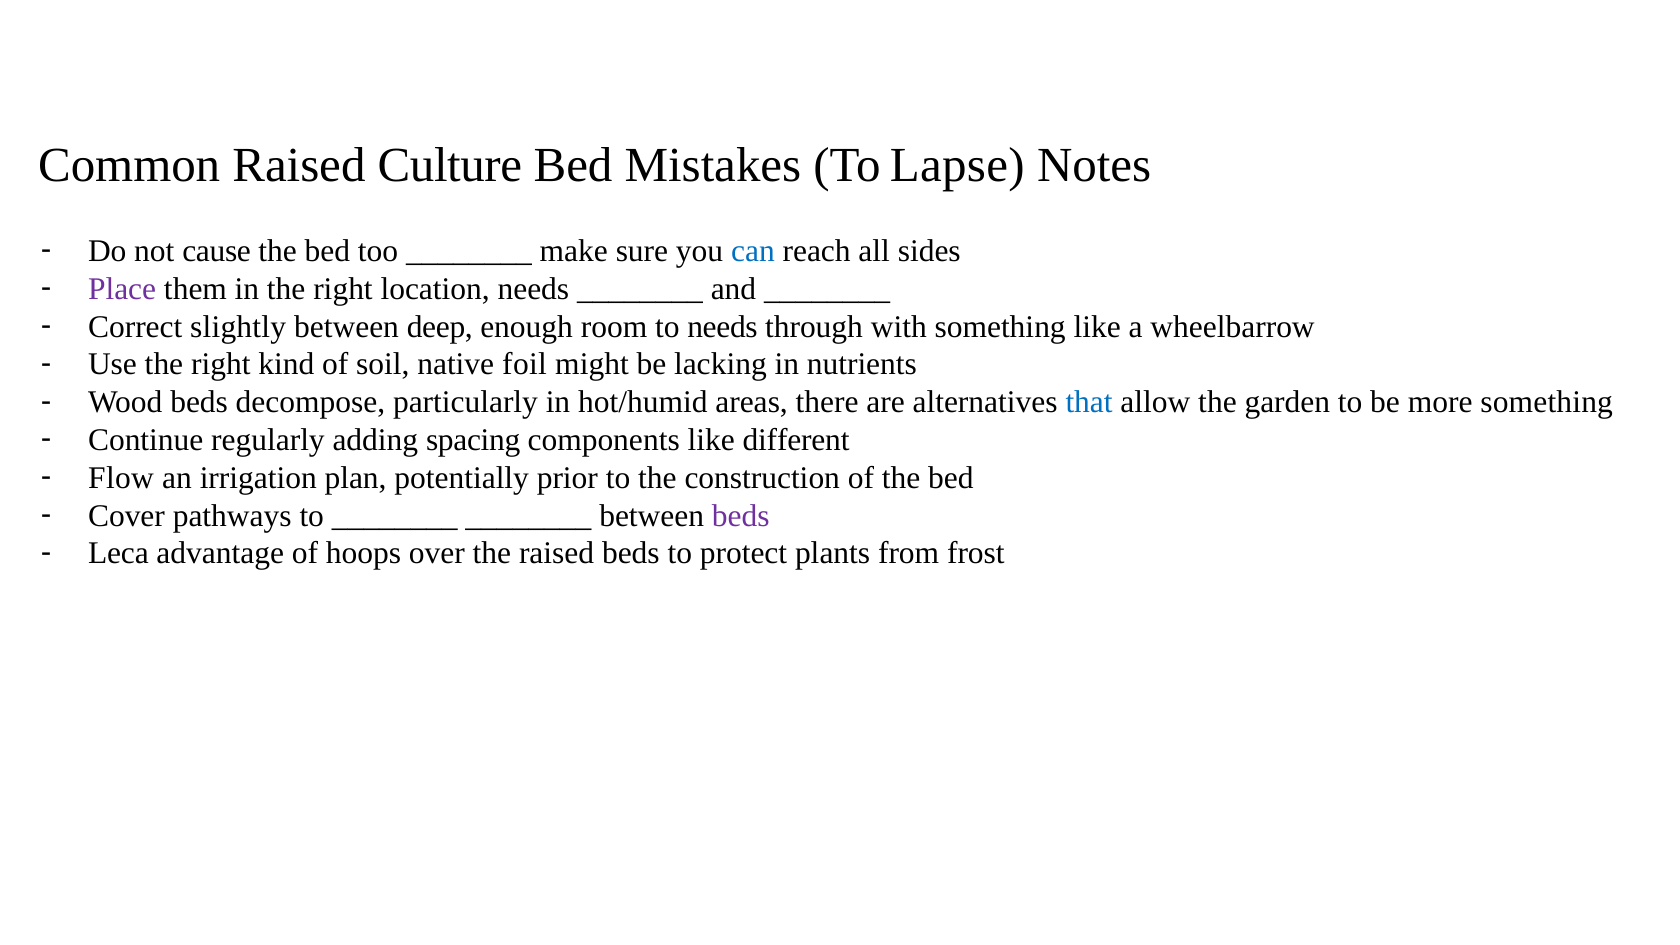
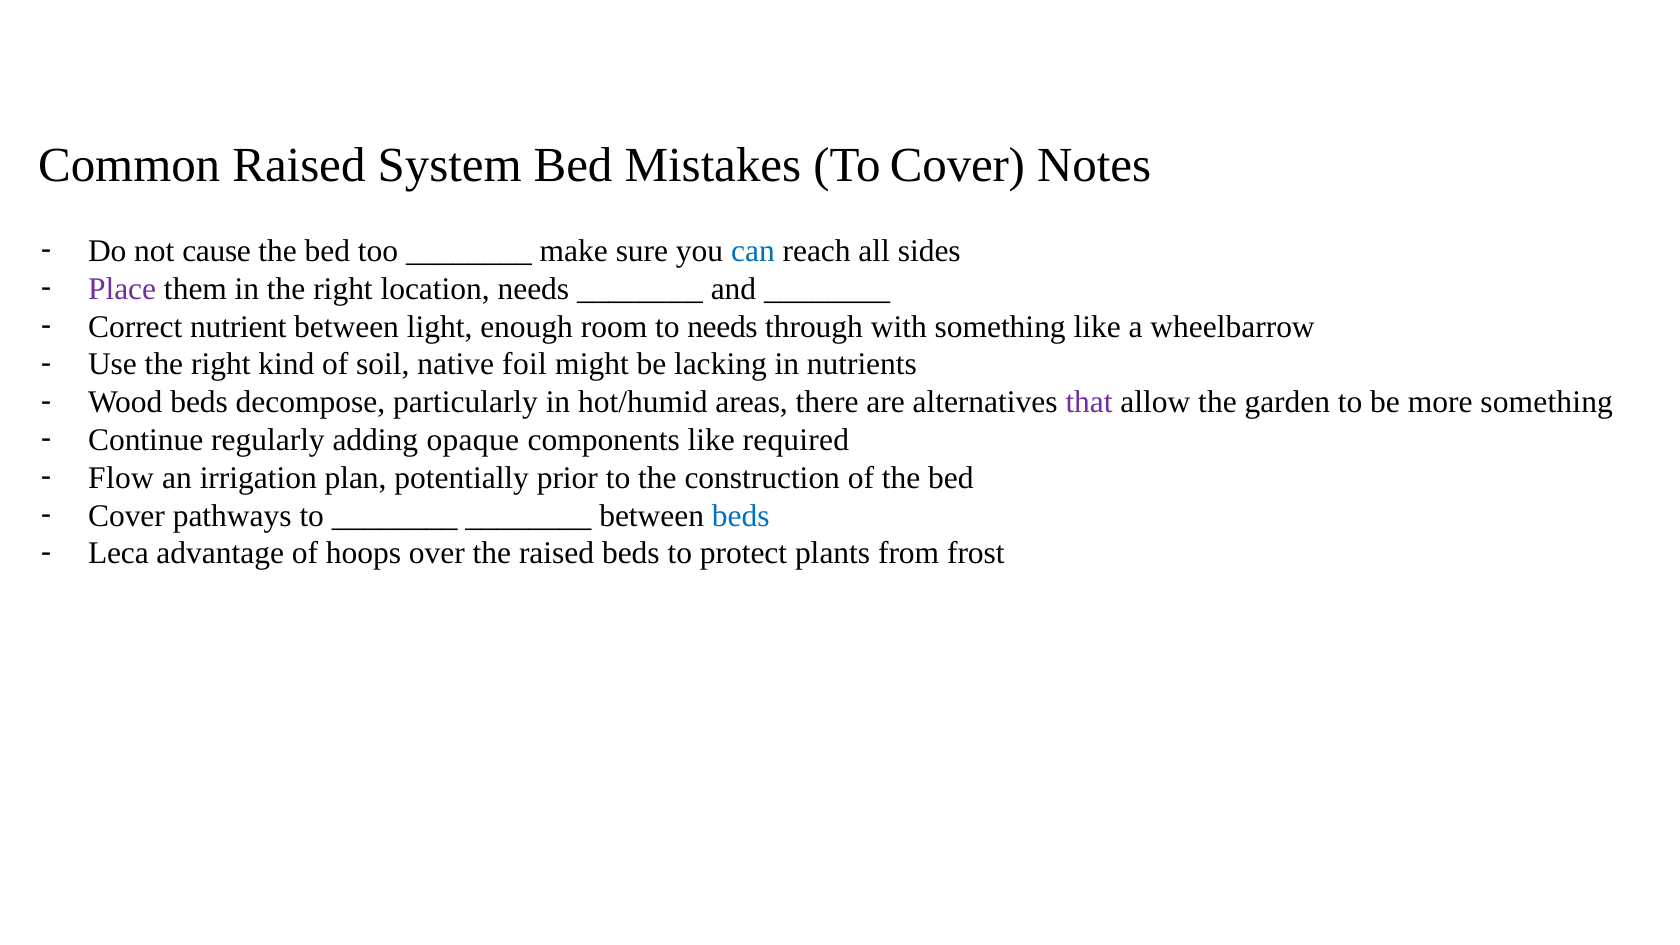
Culture: Culture -> System (450, 166)
To Lapse: Lapse -> Cover (958, 166)
slightly: slightly -> nutrient (238, 327)
deep: deep -> light (440, 327)
that colour: blue -> purple (1089, 402)
spacing: spacing -> opaque (473, 440)
different: different -> required (796, 440)
beds colour: purple -> blue (741, 516)
